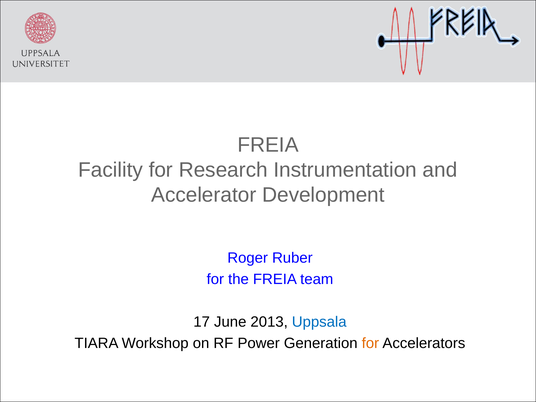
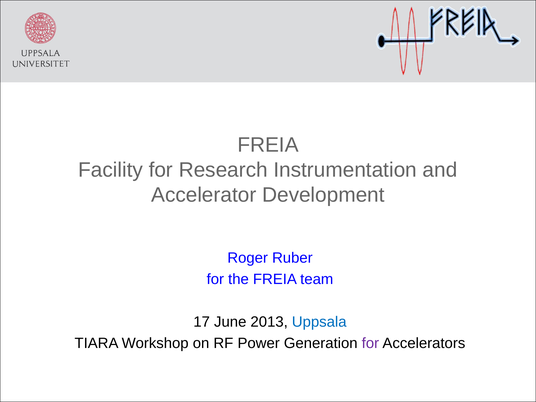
for colour: orange -> purple (370, 343)
